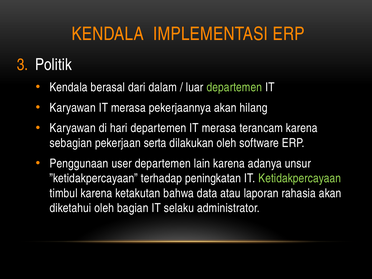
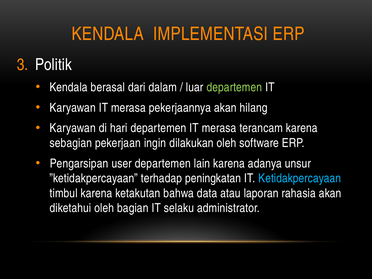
serta: serta -> ingin (155, 143)
Penggunaan: Penggunaan -> Pengarsipan (79, 163)
Ketidakpercayaan colour: light green -> light blue (300, 178)
